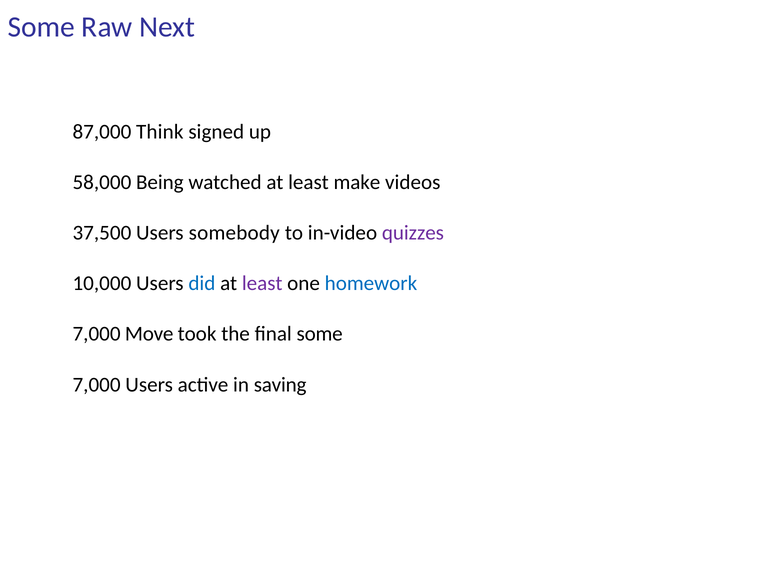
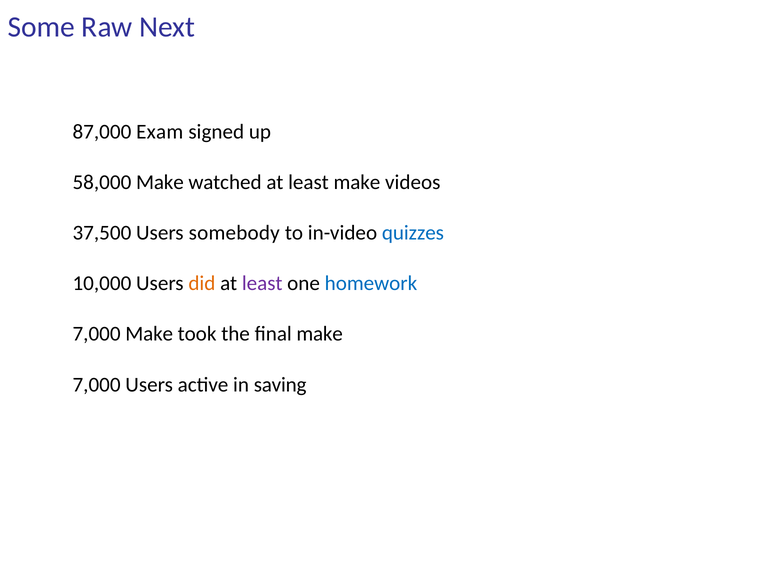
Think: Think -> Exam (160, 132)
58,000 Being: Being -> Make (160, 182)
quizzes colour: purple -> blue (413, 233)
did colour: blue -> orange (202, 284)
7,000 Move: Move -> Make (149, 334)
final some: some -> make (320, 334)
